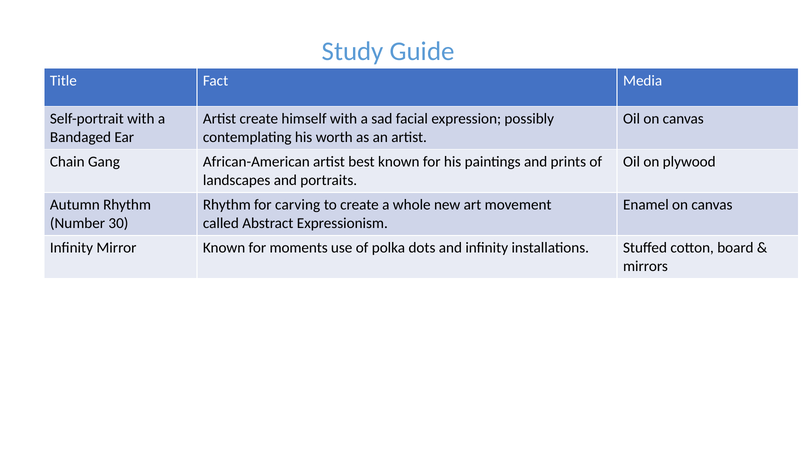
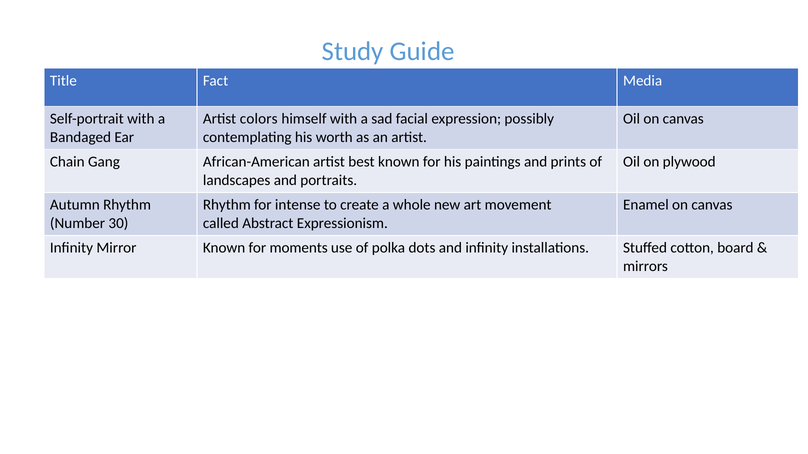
Artist create: create -> colors (259, 119)
carving: carving -> intense (298, 205)
